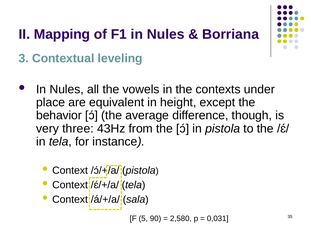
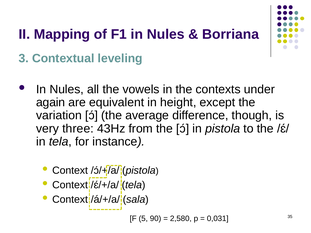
place: place -> again (51, 103)
behavior: behavior -> variation (59, 116)
